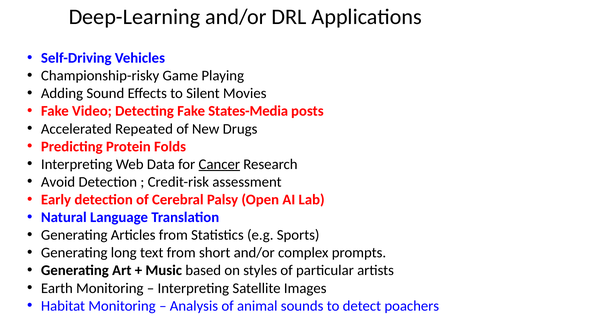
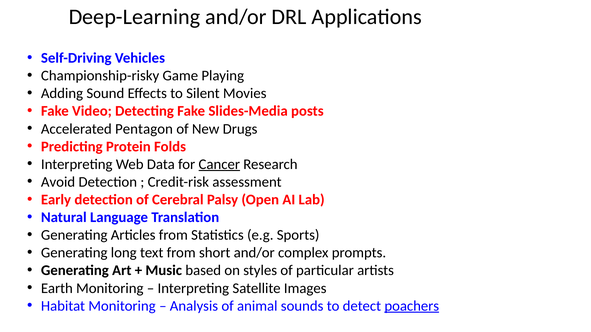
States-Media: States-Media -> Slides-Media (248, 111)
Repeated: Repeated -> Pentagon (144, 129)
poachers underline: none -> present (412, 306)
